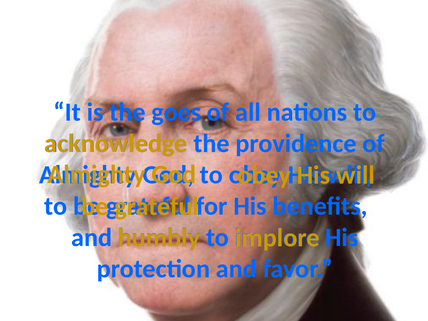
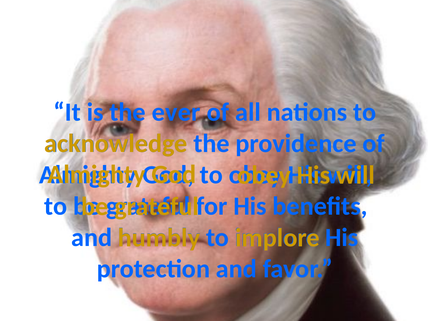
goes: goes -> ever (176, 112)
